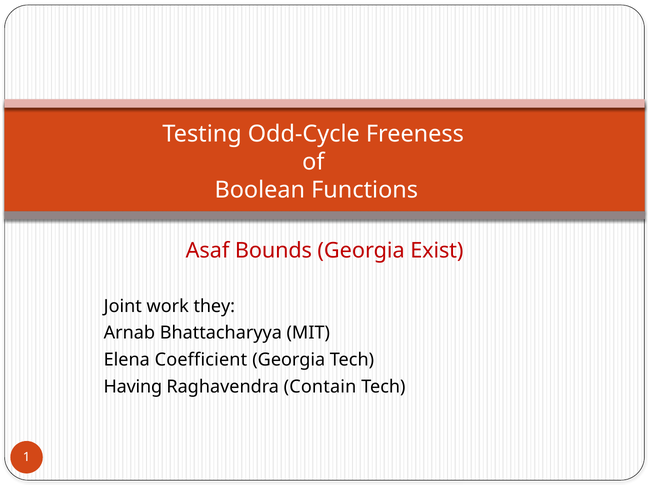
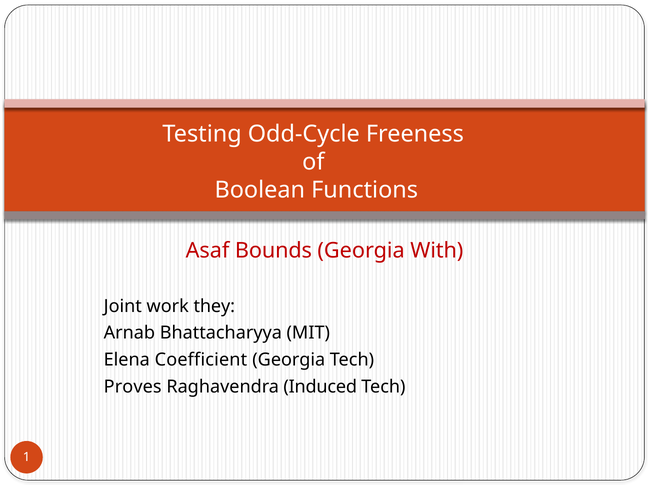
Exist: Exist -> With (437, 250)
Having: Having -> Proves (133, 387)
Contain: Contain -> Induced (320, 387)
